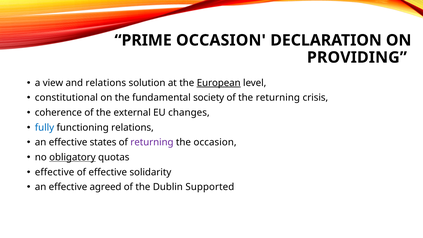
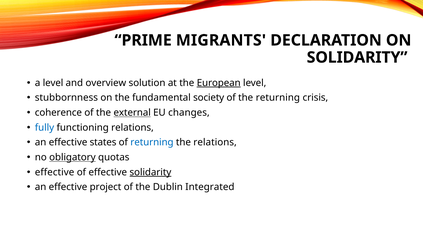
PRIME OCCASION: OCCASION -> MIGRANTS (221, 40)
PROVIDING: PROVIDING -> SOLIDARITY (357, 57)
a view: view -> level (53, 83)
and relations: relations -> overview (106, 83)
constitutional: constitutional -> stubbornness (66, 98)
external underline: none -> present (132, 113)
returning colour: purple -> blue (152, 142)
the occasion: occasion -> relations (215, 142)
solidarity underline: none -> present (150, 172)
agreed: agreed -> project (106, 187)
Supported: Supported -> Integrated (210, 187)
